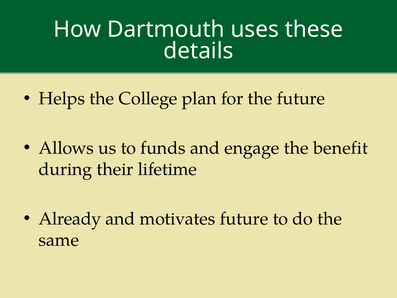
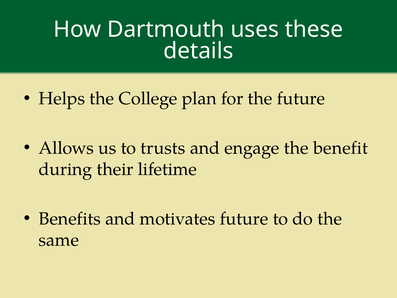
funds: funds -> trusts (163, 148)
Already: Already -> Benefits (70, 219)
